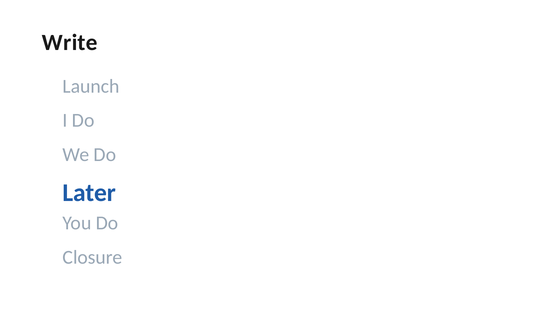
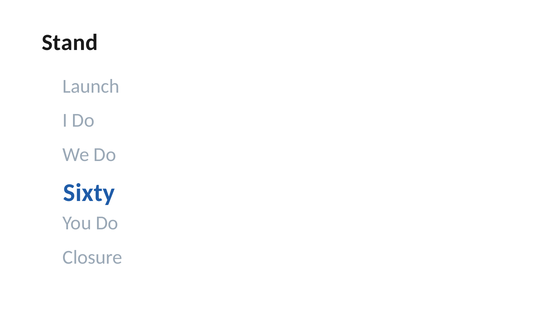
Write: Write -> Stand (70, 43)
Later: Later -> Sixty (89, 193)
